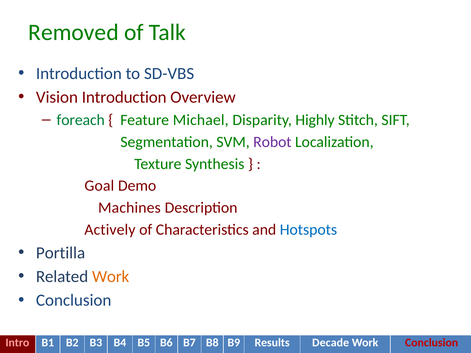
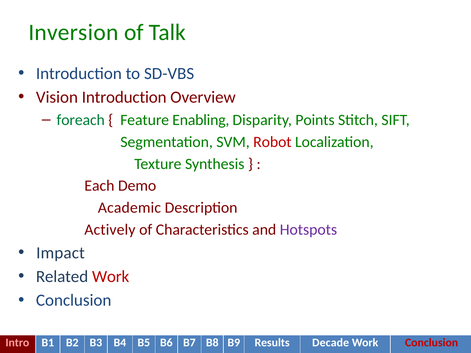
Removed: Removed -> Inversion (73, 32)
Michael: Michael -> Enabling (201, 120)
Highly: Highly -> Points (315, 120)
Robot colour: purple -> red (272, 142)
Goal: Goal -> Each (99, 186)
Machines: Machines -> Academic (129, 208)
Hotspots colour: blue -> purple (308, 230)
Portilla: Portilla -> Impact (61, 253)
Work colour: orange -> red (111, 277)
